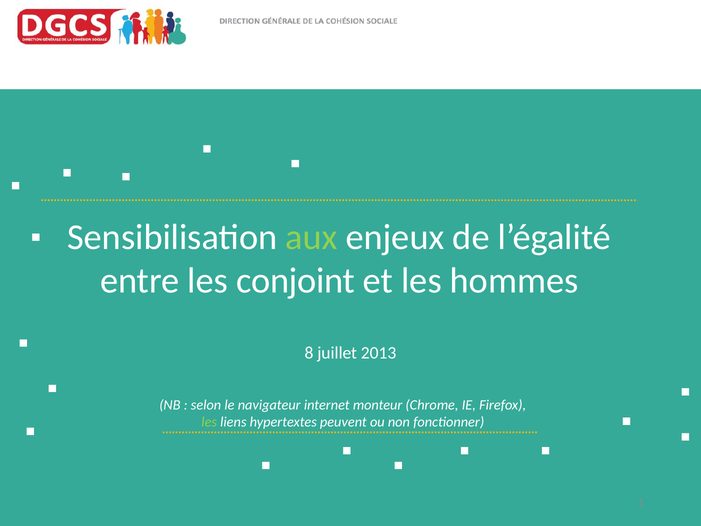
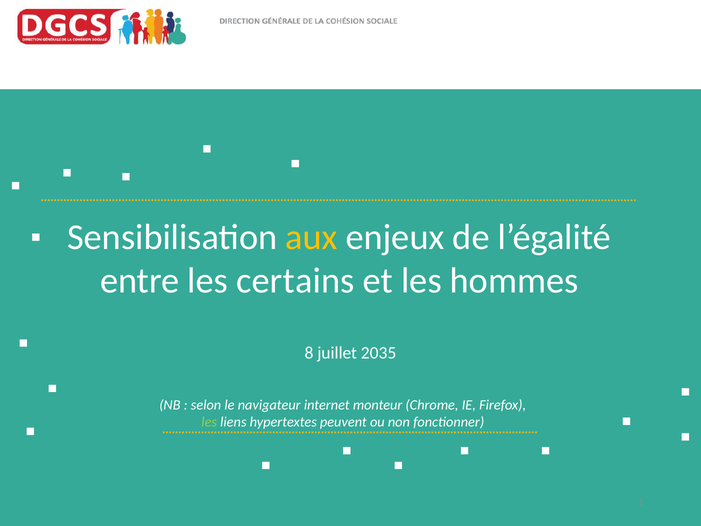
aux colour: light green -> yellow (312, 237)
conjoint: conjoint -> certains (295, 281)
2013: 2013 -> 2035 (379, 353)
